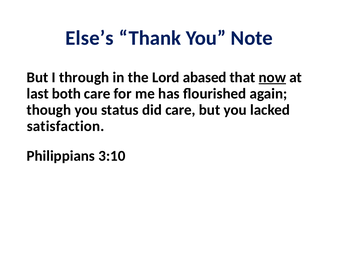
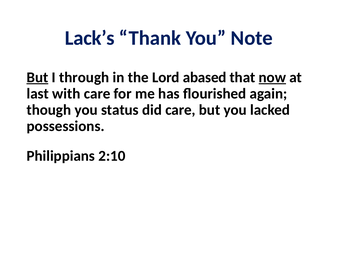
Else’s: Else’s -> Lack’s (90, 38)
But underline: none -> present (37, 77)
both: both -> with (66, 93)
satisfaction: satisfaction -> possessions (66, 126)
3:10: 3:10 -> 2:10 (112, 156)
